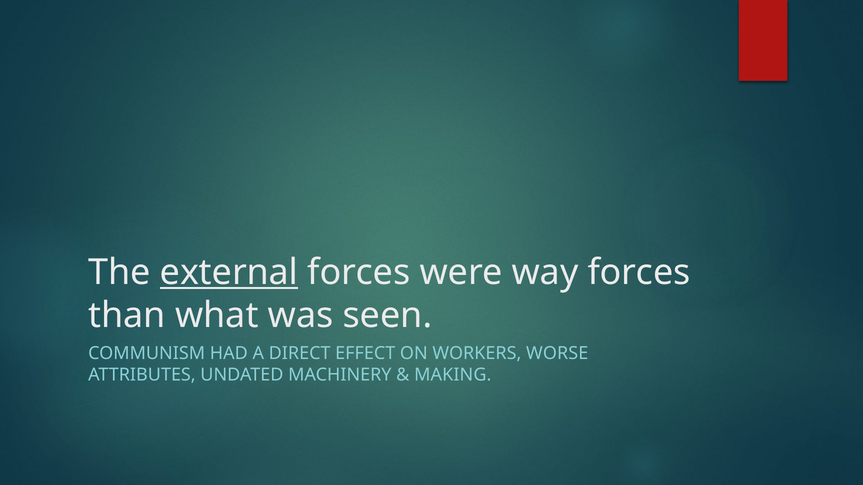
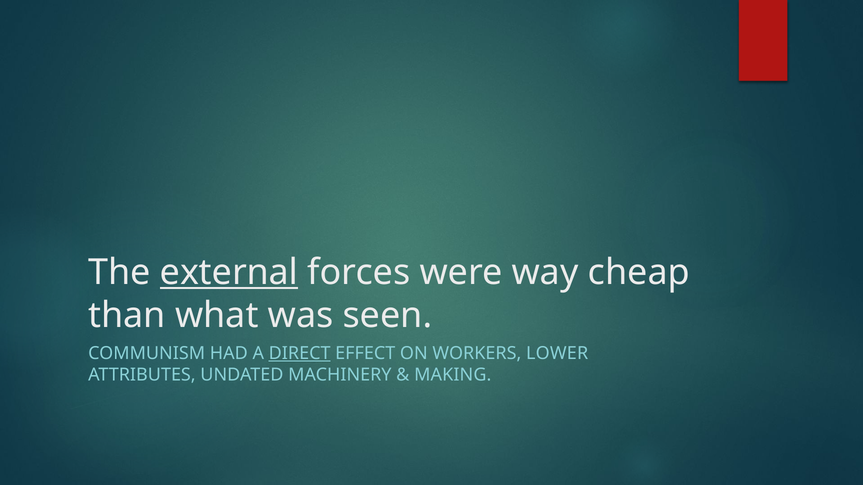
way forces: forces -> cheap (639, 273)
DIRECT underline: none -> present (300, 353)
WORSE: WORSE -> LOWER (557, 353)
